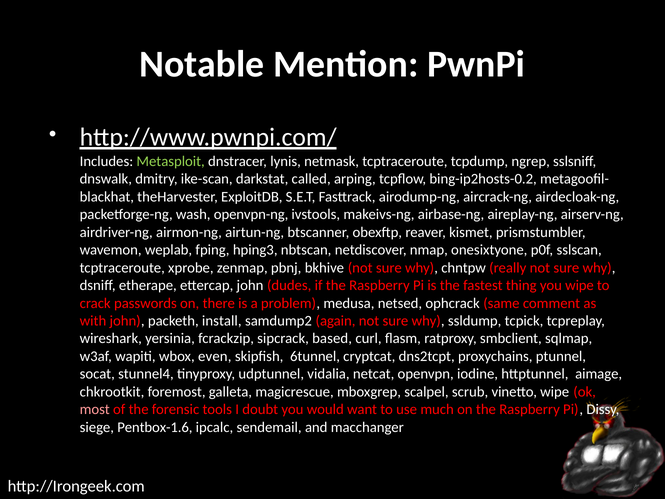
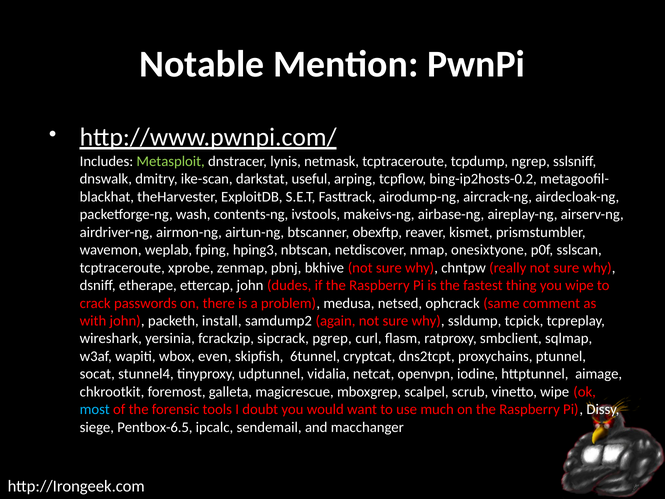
called: called -> useful (311, 179)
openvpn-ng: openvpn-ng -> contents-ng (251, 214)
based: based -> pgrep (332, 338)
most colour: pink -> light blue (95, 409)
Pentbox-1.6: Pentbox-1.6 -> Pentbox-6.5 (155, 427)
